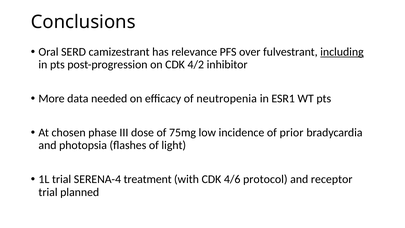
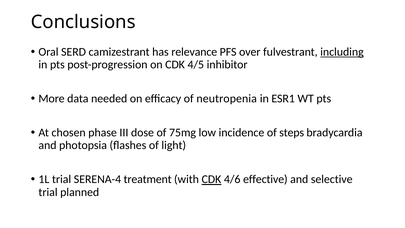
4/2: 4/2 -> 4/5 (196, 65)
prior: prior -> steps (292, 133)
CDK underline: none -> present (211, 179)
protocol: protocol -> effective (265, 179)
receptor: receptor -> selective (332, 179)
